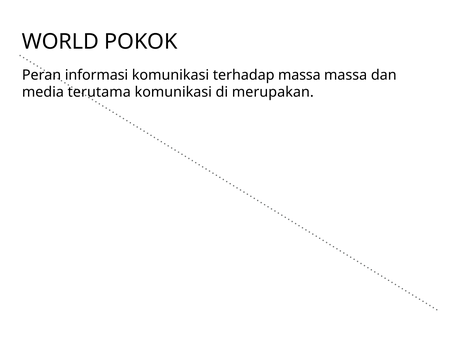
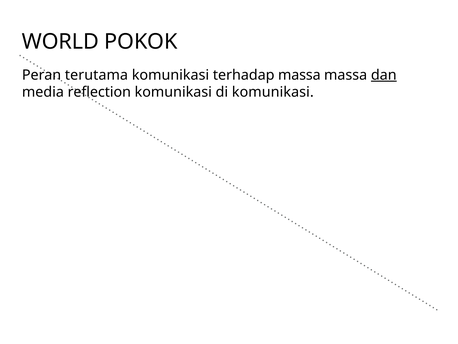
informasi: informasi -> terutama (96, 75)
dan underline: none -> present (384, 75)
terutama: terutama -> reflection (99, 92)
di merupakan: merupakan -> komunikasi (273, 92)
